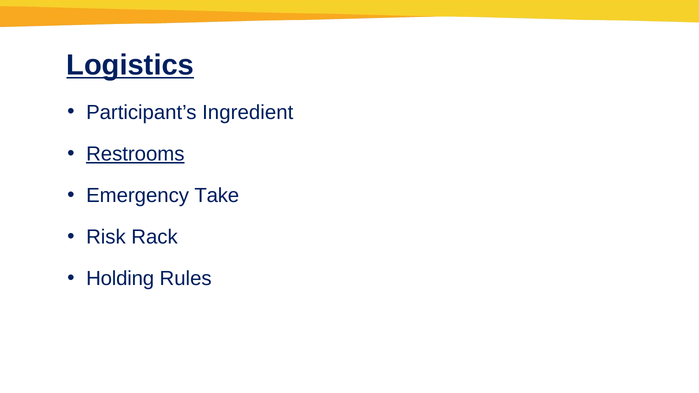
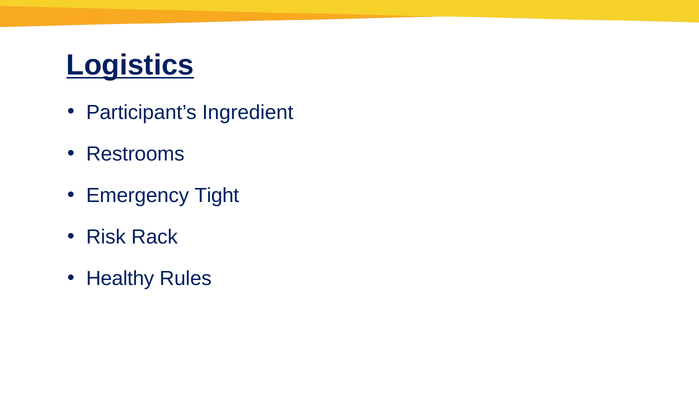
Restrooms underline: present -> none (135, 154)
Take: Take -> Tight (217, 196)
Holding: Holding -> Healthy (120, 279)
